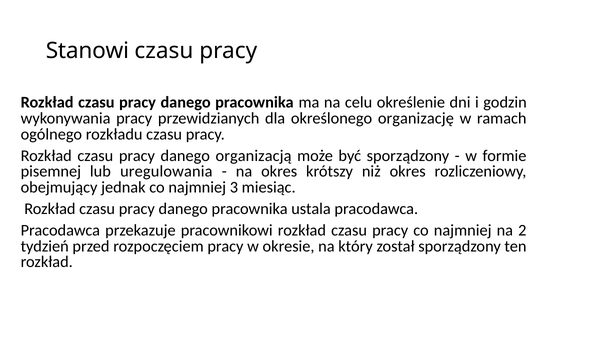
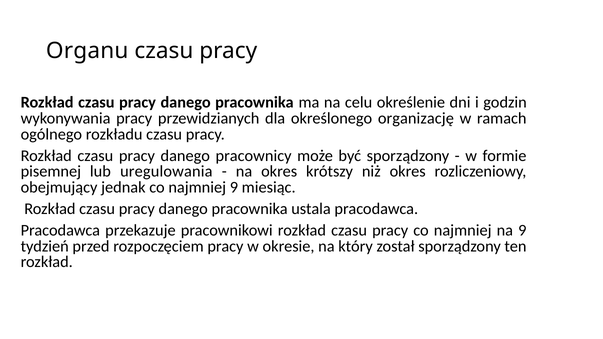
Stanowi: Stanowi -> Organu (87, 51)
organizacją: organizacją -> pracownicy (254, 156)
najmniej 3: 3 -> 9 (234, 187)
na 2: 2 -> 9 (522, 230)
